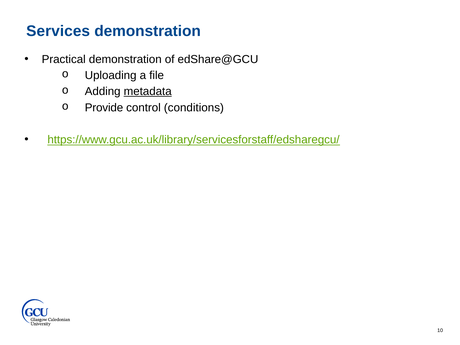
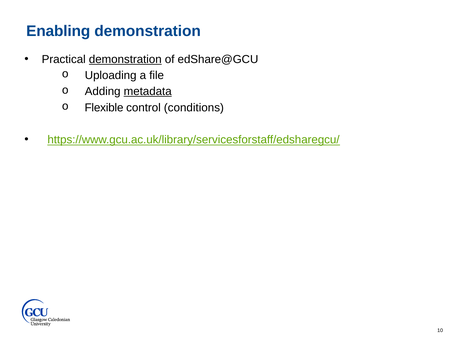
Services: Services -> Enabling (58, 31)
demonstration underline: none -> present (125, 59)
Provide: Provide -> Flexible (104, 108)
